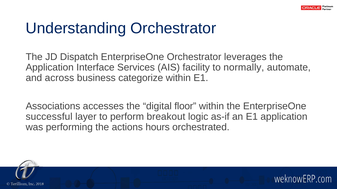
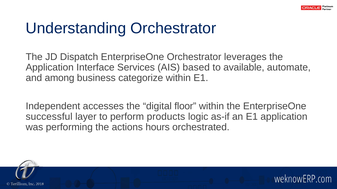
facility: facility -> based (196, 68)
normally: normally -> available (244, 68)
across: across -> among (60, 78)
Associations: Associations -> Independent (53, 106)
breakout: breakout -> products (166, 117)
